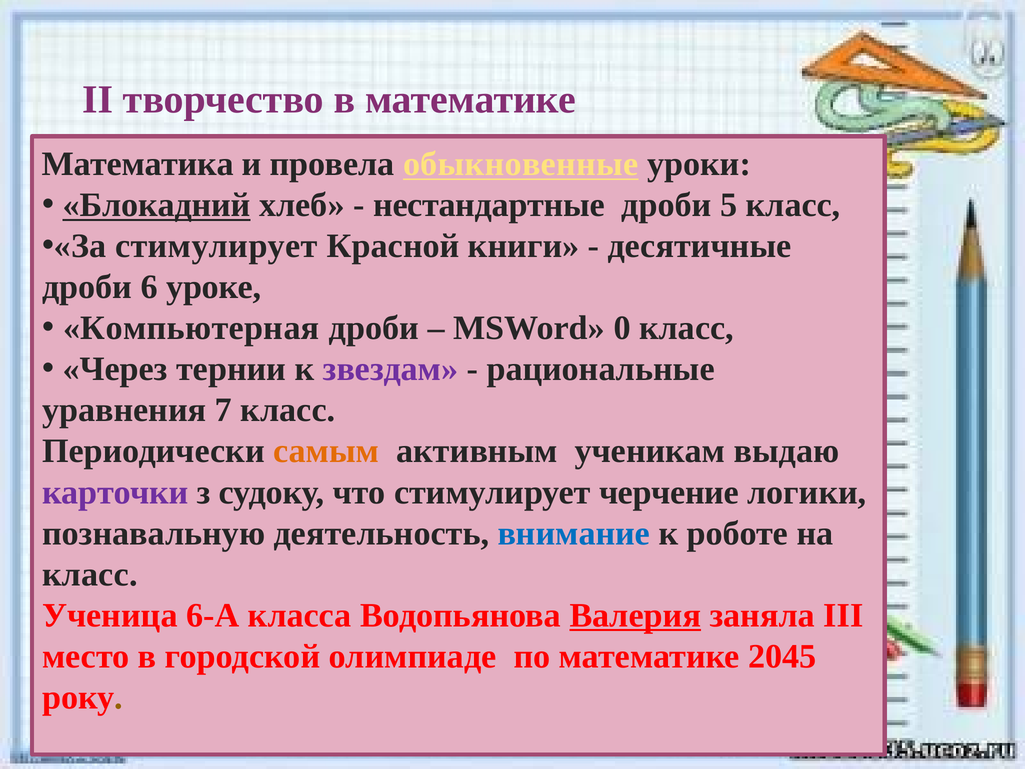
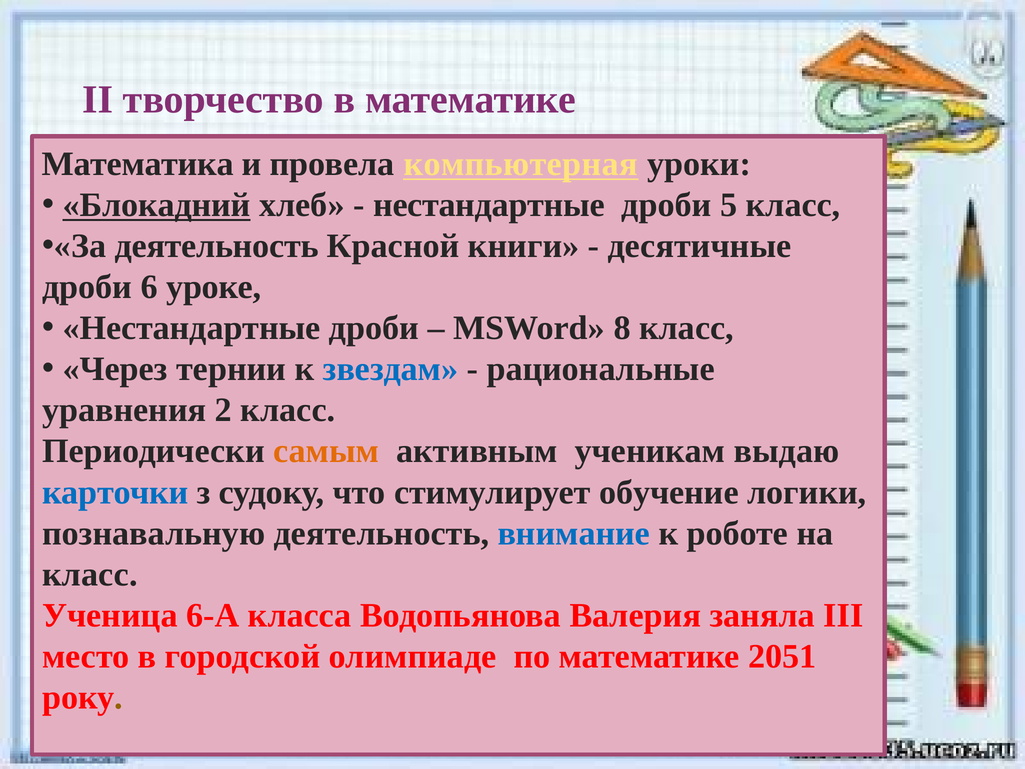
обыкновенные: обыкновенные -> компьютерная (521, 164)
стимулирует: стимулирует -> деятельность (217, 246)
Компьютерная: Компьютерная -> Нестандартные (191, 328)
0: 0 -> 8 (622, 328)
звездам colour: purple -> blue (391, 369)
7: 7 -> 2 (223, 410)
карточки colour: purple -> blue (115, 492)
черчение: черчение -> обучение (669, 492)
Валерия underline: present -> none (635, 615)
2045: 2045 -> 2051 (782, 656)
